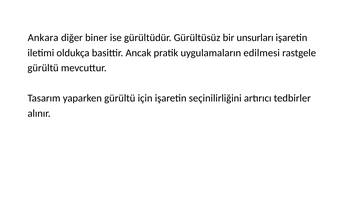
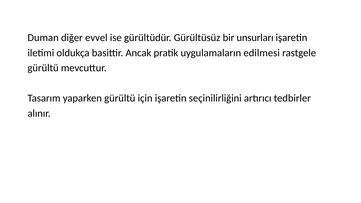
Ankara: Ankara -> Duman (43, 38)
biner: biner -> evvel (96, 38)
